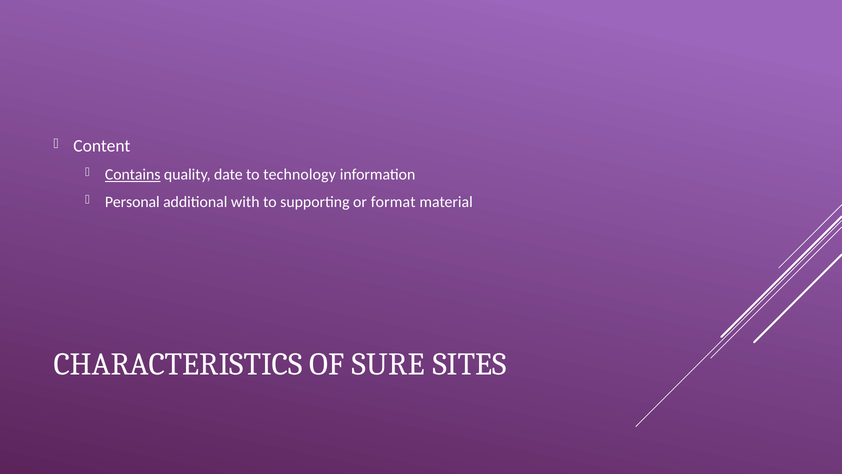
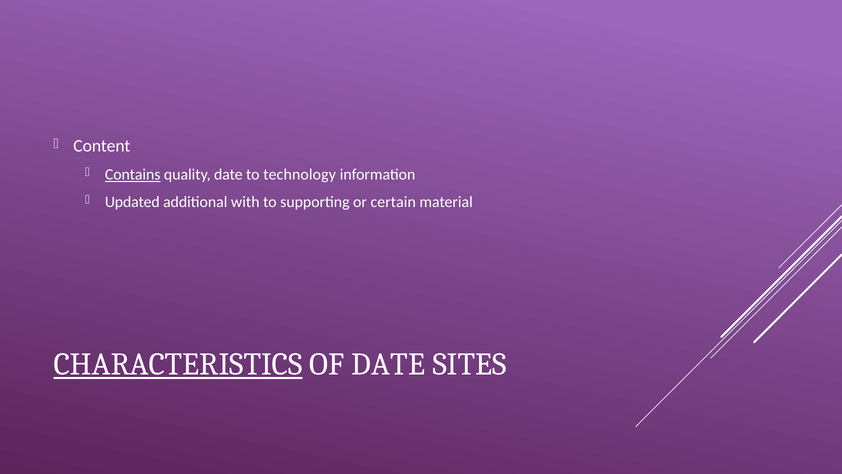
Personal: Personal -> Updated (132, 202)
format: format -> certain (393, 202)
CHARACTERISTICS underline: none -> present (178, 364)
OF SURE: SURE -> DATE (388, 364)
